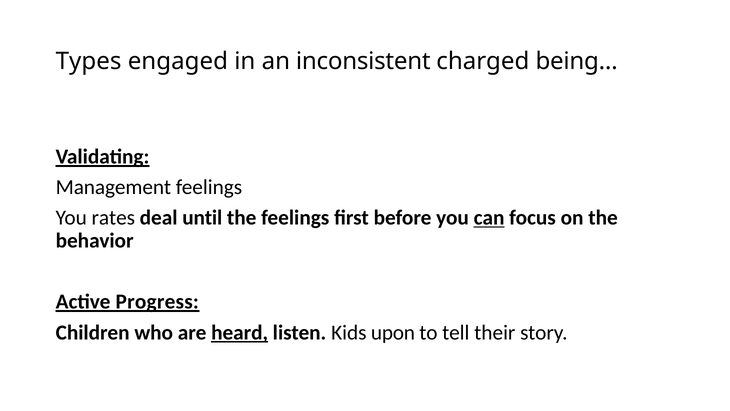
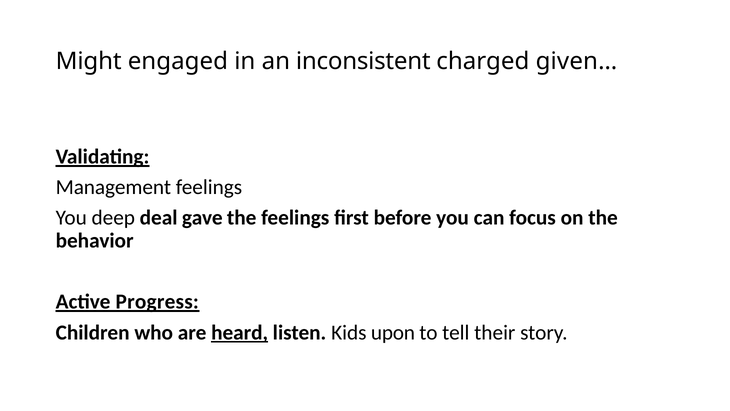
Types: Types -> Might (89, 61)
being…: being… -> given… (576, 61)
rates: rates -> deep (113, 218)
until: until -> gave (202, 218)
can underline: present -> none (489, 218)
